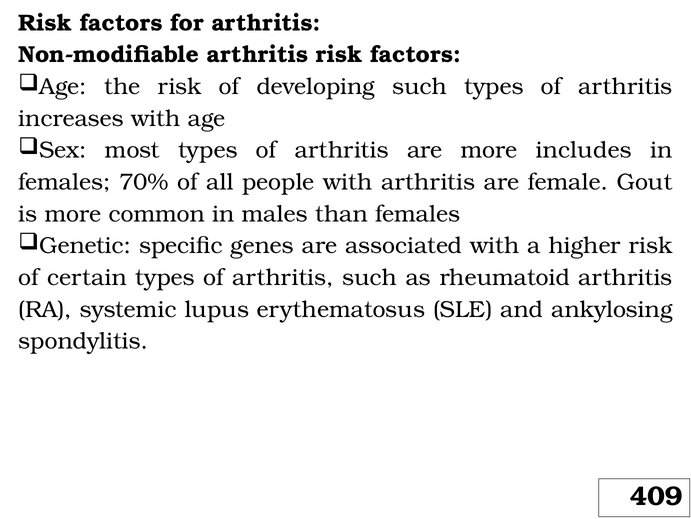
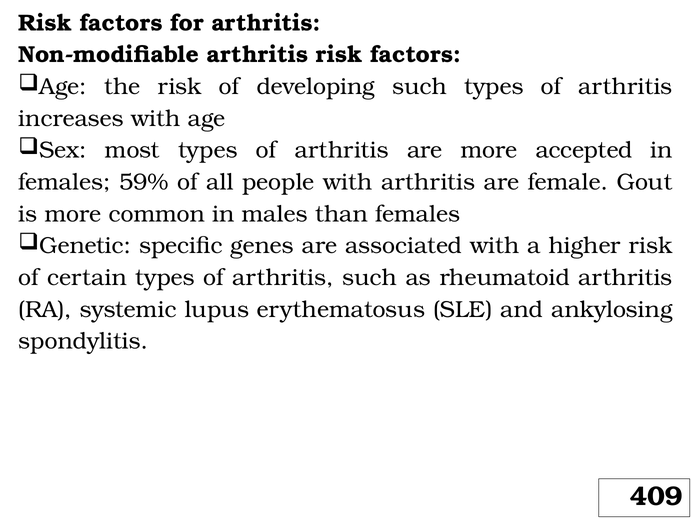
includes: includes -> accepted (584, 150)
70%: 70% -> 59% (144, 182)
